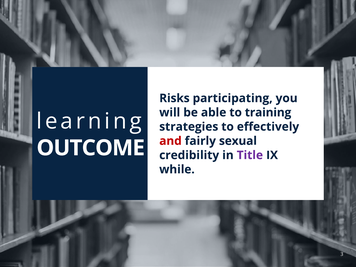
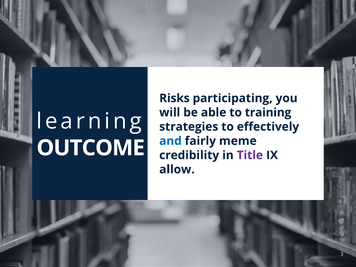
and colour: red -> blue (170, 141)
sexual: sexual -> meme (238, 141)
while: while -> allow (177, 169)
